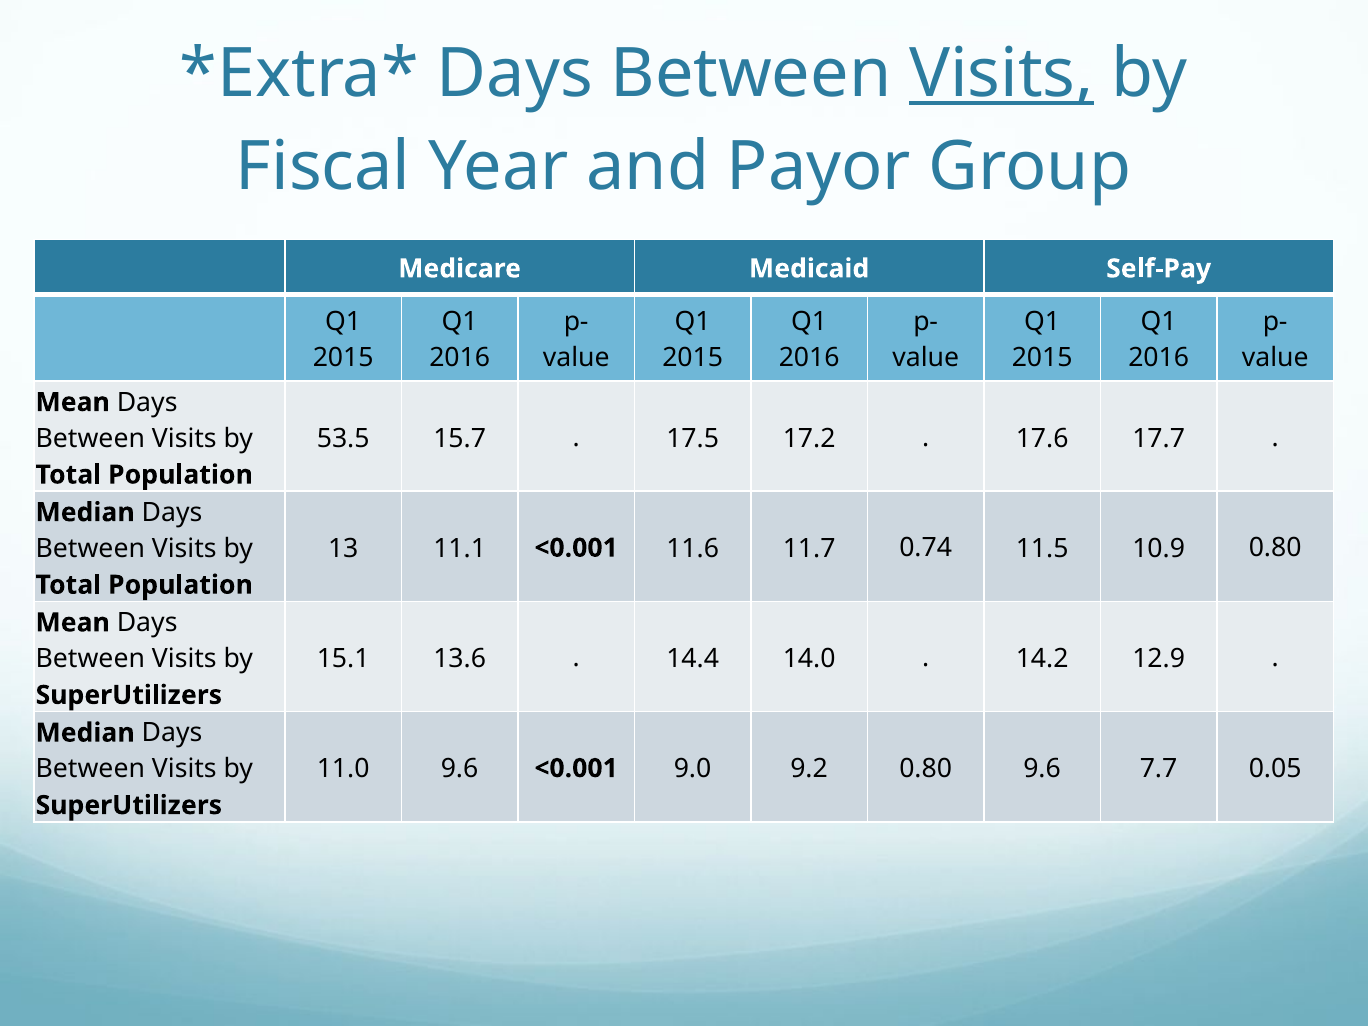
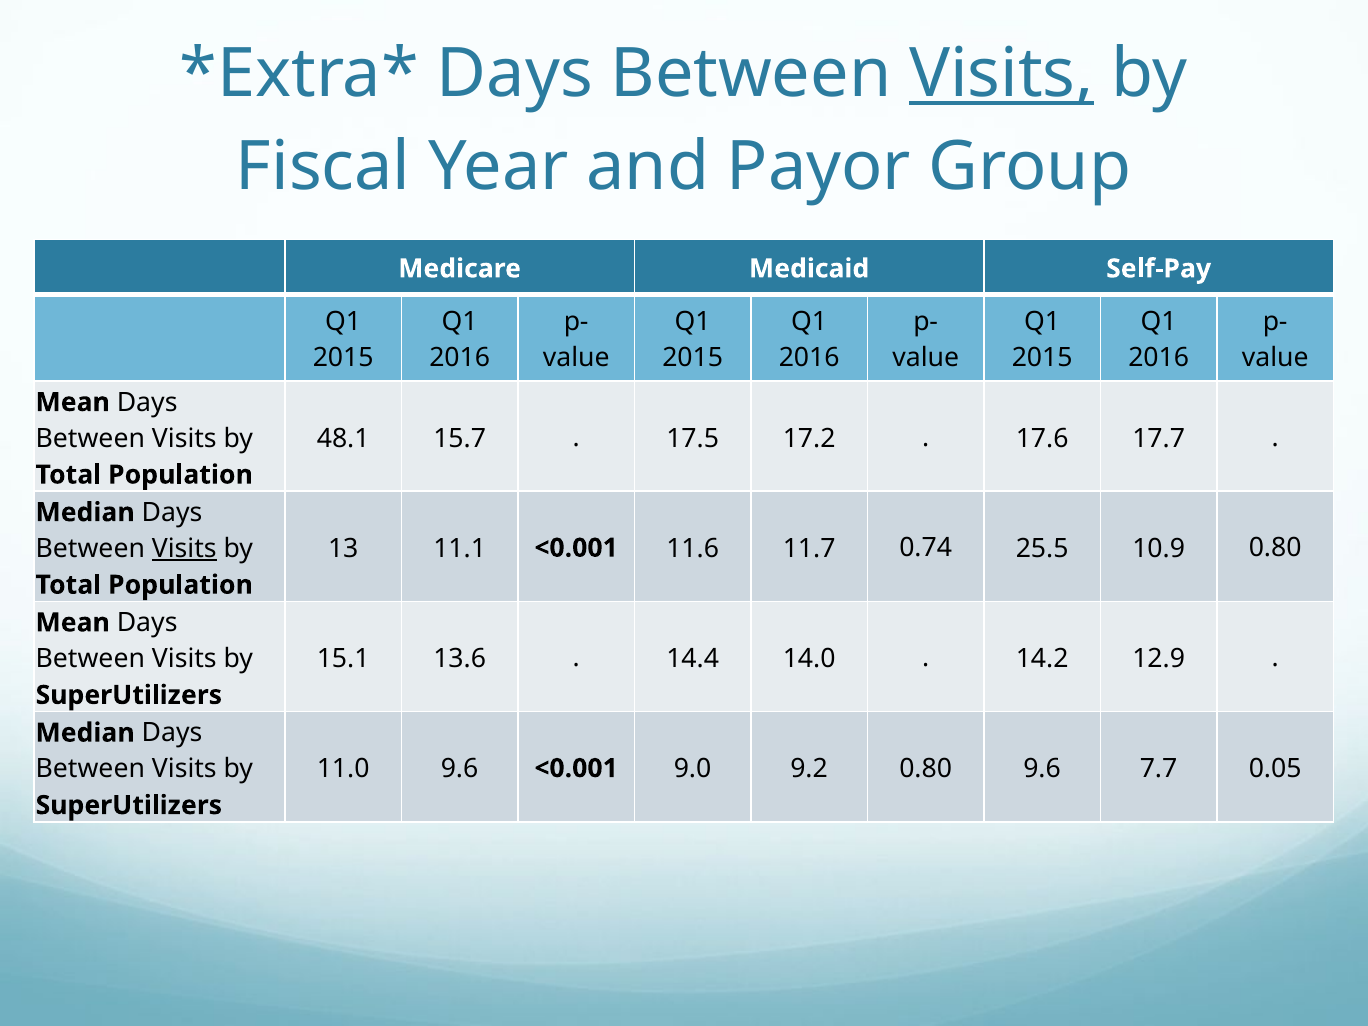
53.5: 53.5 -> 48.1 (343, 438)
Visits underline: none -> present (184, 549)
11.5: 11.5 -> 25.5 (1042, 549)
